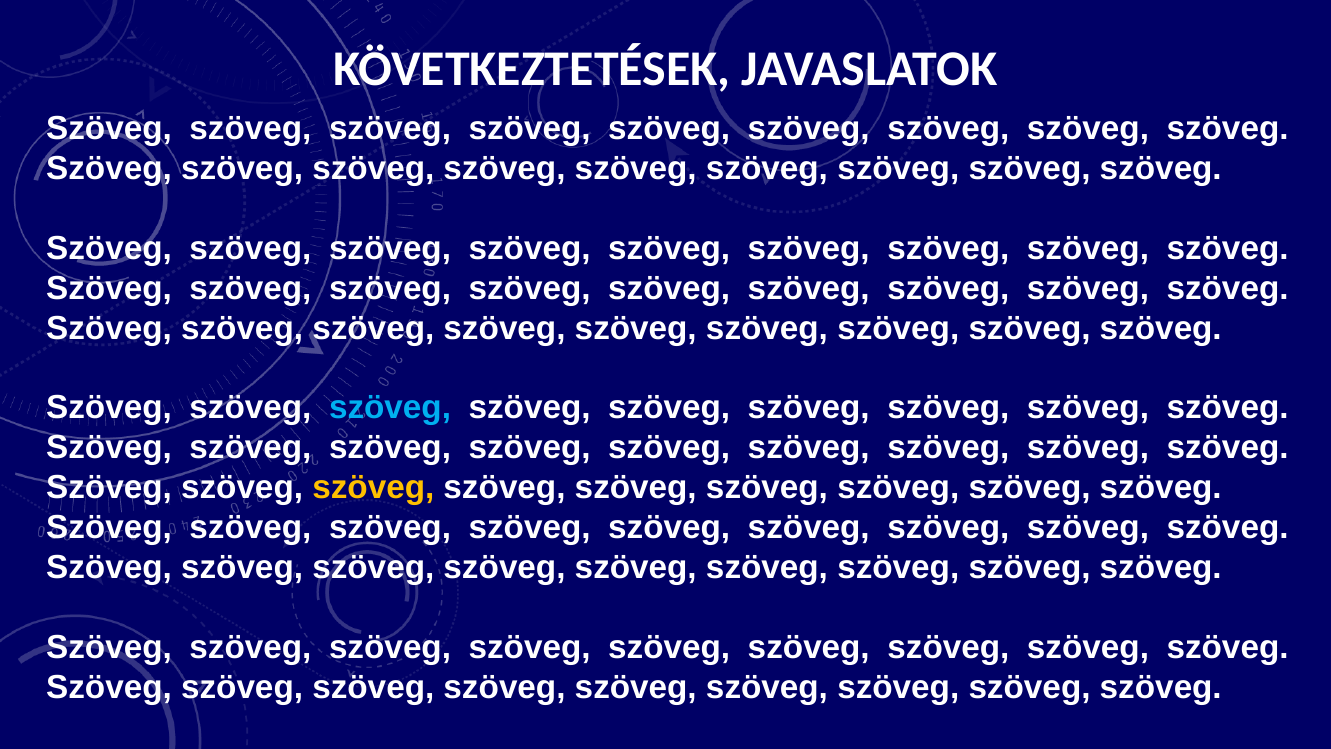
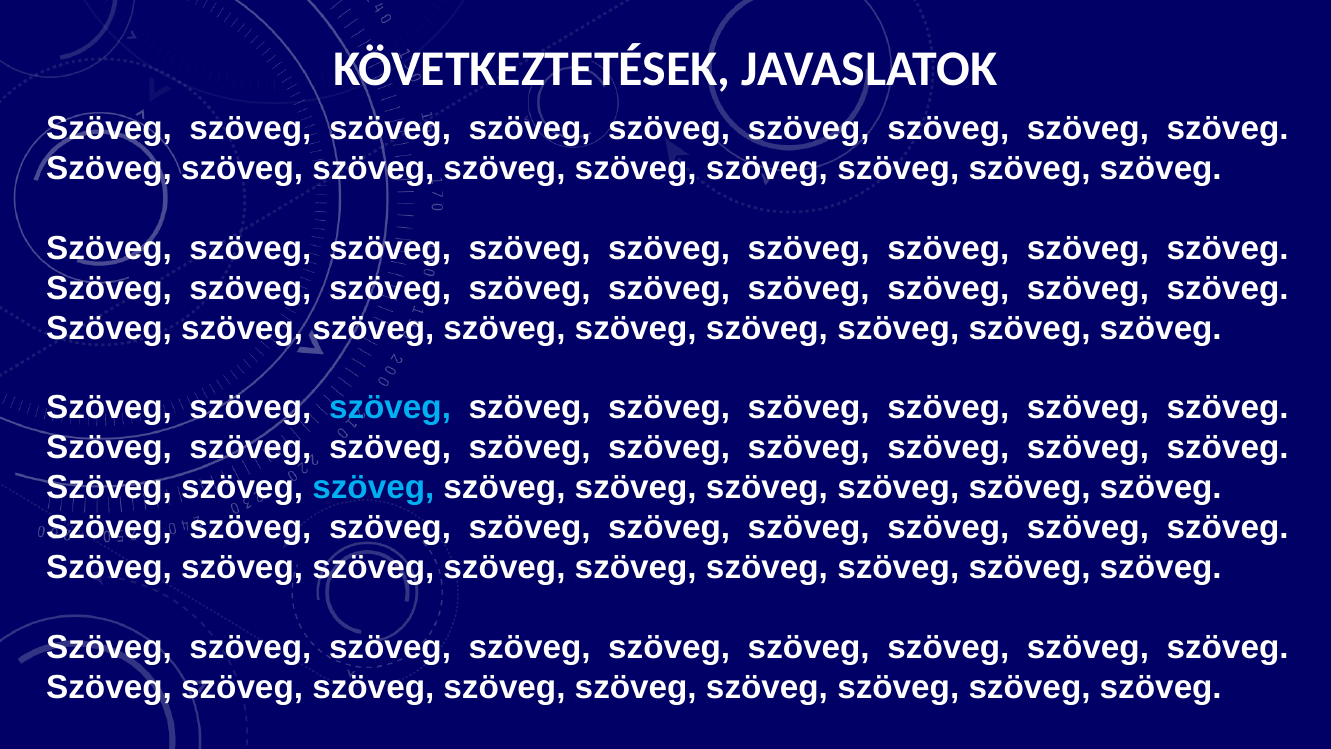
szöveg colour: yellow -> light blue (373, 488)
